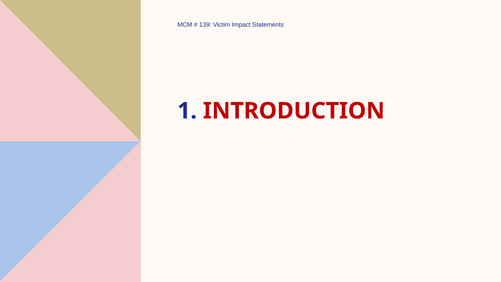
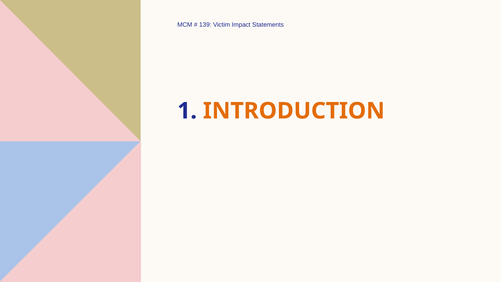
INTRODUCTION colour: red -> orange (294, 111)
